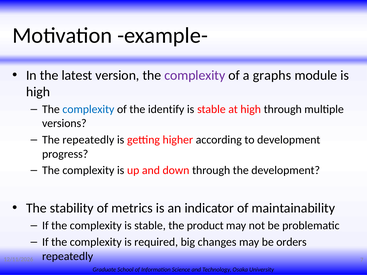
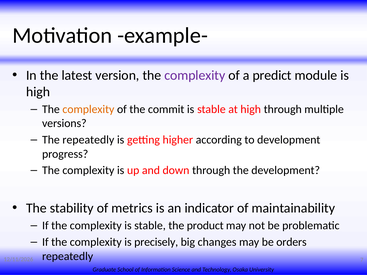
graphs: graphs -> predict (272, 75)
complexity colour: blue -> orange (88, 109)
identify: identify -> commit (166, 109)
required: required -> precisely (156, 242)
